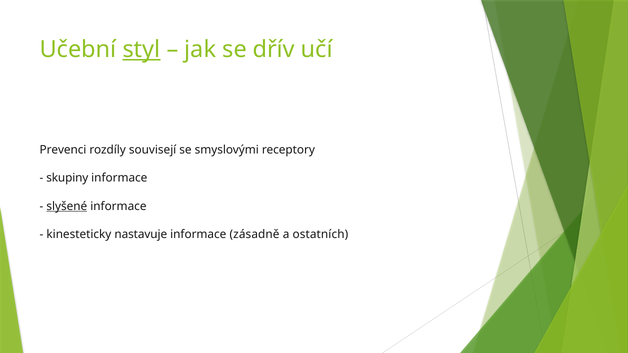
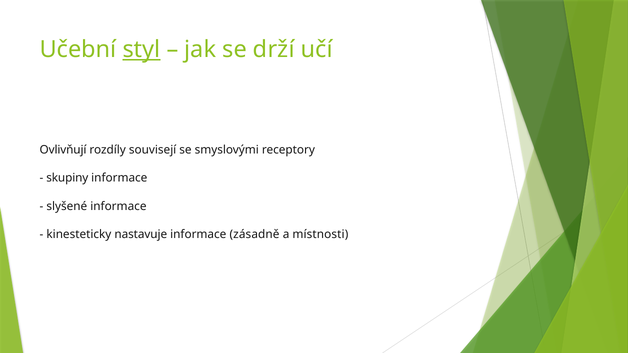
dřív: dřív -> drží (274, 50)
Prevenci: Prevenci -> Ovlivňují (63, 150)
slyšené underline: present -> none (67, 206)
ostatních: ostatních -> místnosti (320, 235)
